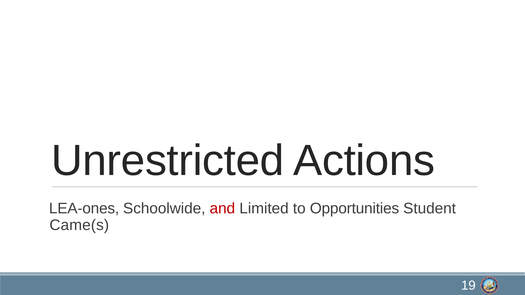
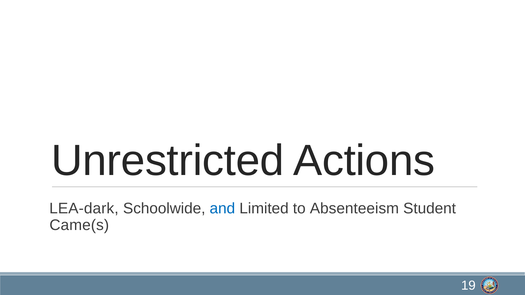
LEA-ones: LEA-ones -> LEA-dark (84, 209)
and colour: red -> blue (222, 209)
Opportunities: Opportunities -> Absenteeism (354, 209)
